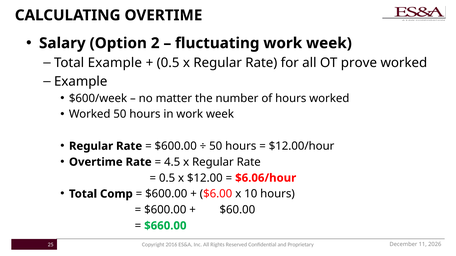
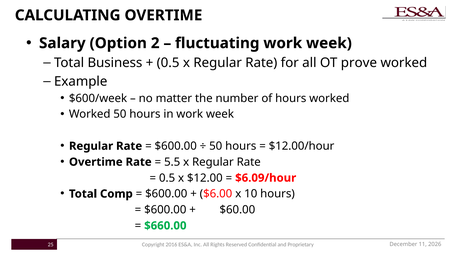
Total Example: Example -> Business (115, 63)
4.5: 4.5 -> 5.5 (172, 162)
$6.06/hour: $6.06/hour -> $6.09/hour (266, 178)
